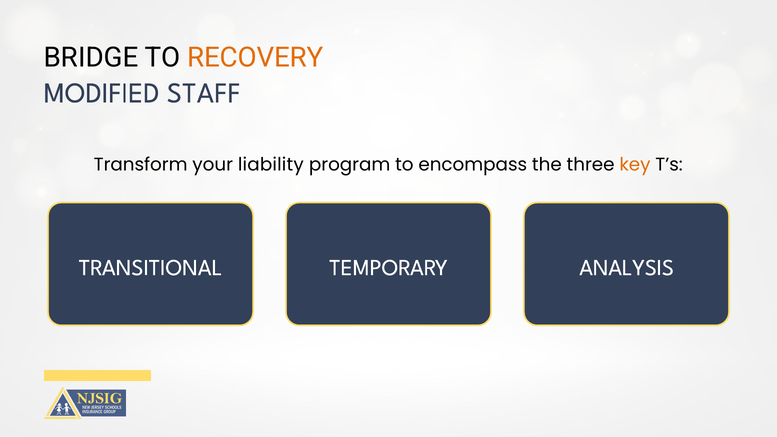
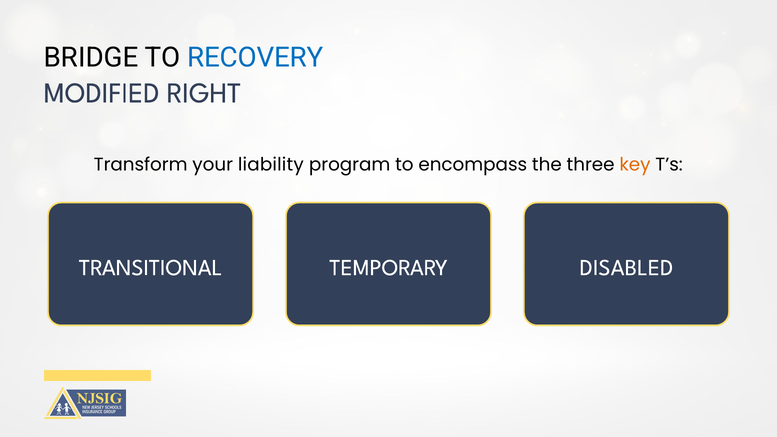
RECOVERY colour: orange -> blue (255, 58)
STAFF: STAFF -> RIGHT (204, 93)
ANALYSIS: ANALYSIS -> DISABLED (626, 268)
